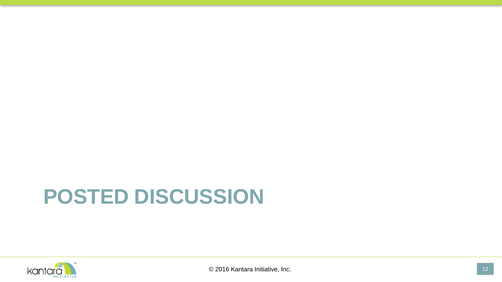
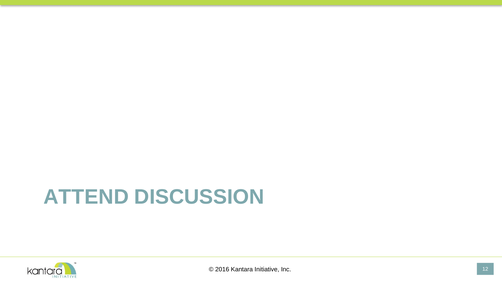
POSTED: POSTED -> ATTEND (86, 197)
